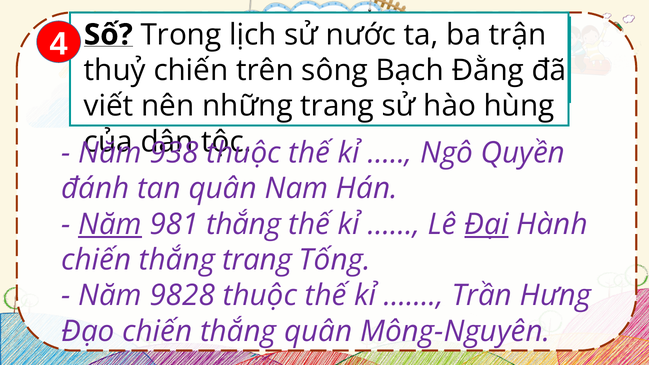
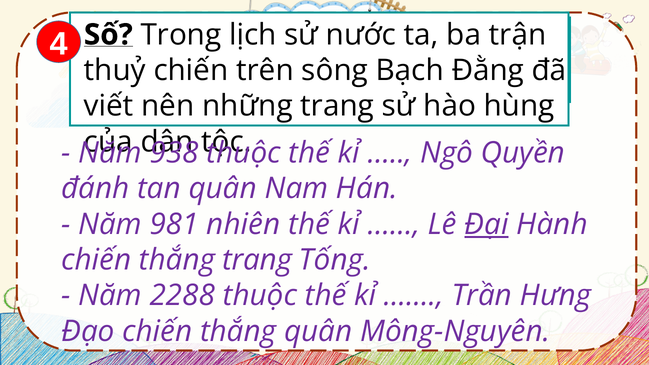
Năm underline: present -> none (110, 224)
981 thắng: thắng -> nhiên (243, 224)
9828: 9828 -> 2288 (182, 296)
